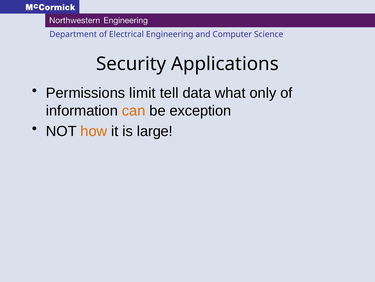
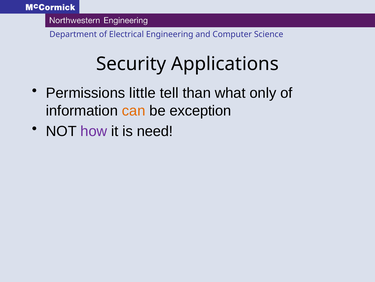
limit: limit -> little (142, 93)
data: data -> than (197, 93)
how colour: orange -> purple (94, 131)
large: large -> need (155, 131)
